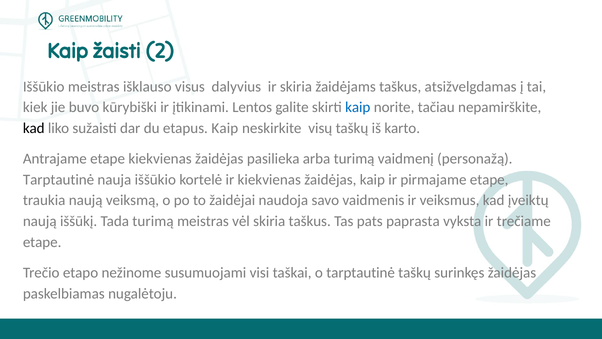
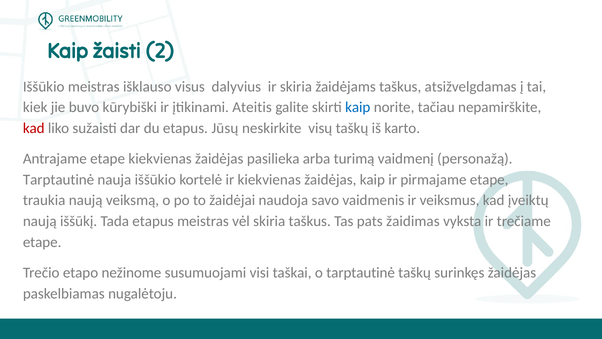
Lentos: Lentos -> Ateitis (252, 107)
kad colour: black -> red (34, 128)
etapus Kaip: Kaip -> Jūsų (225, 128)
Tada turimą: turimą -> etapus (153, 221)
paprasta: paprasta -> žaidimas (413, 221)
